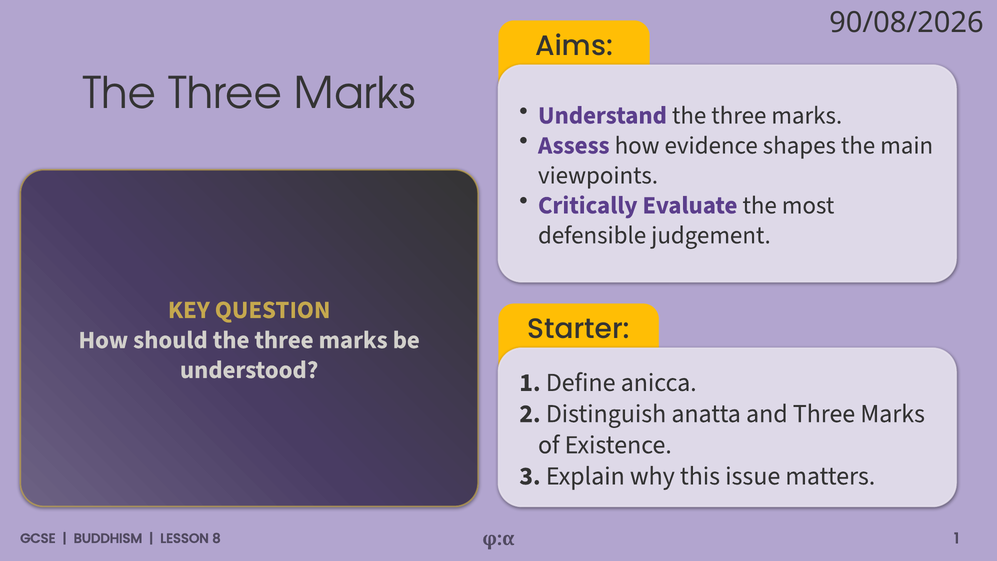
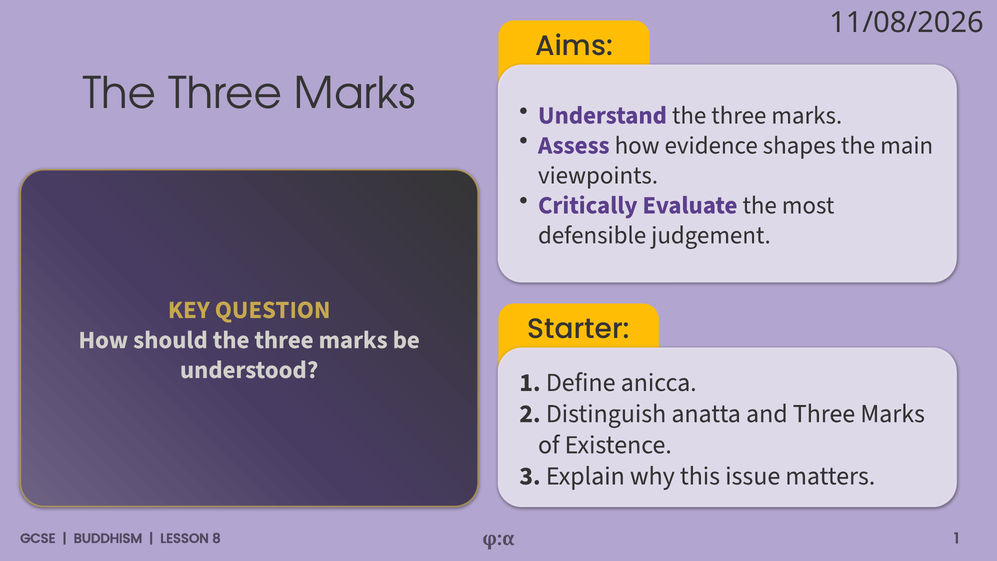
90/08/2026: 90/08/2026 -> 11/08/2026 (906, 22)
